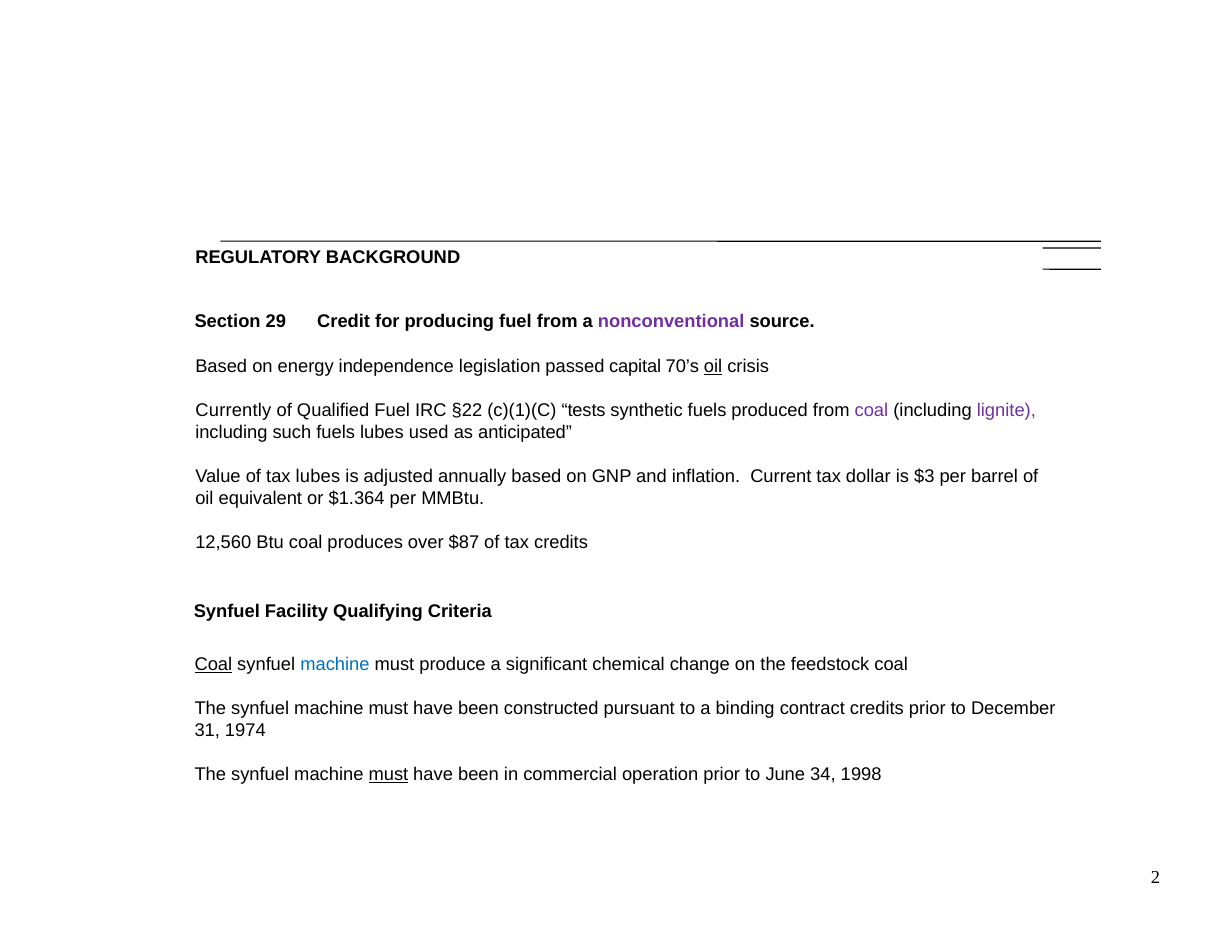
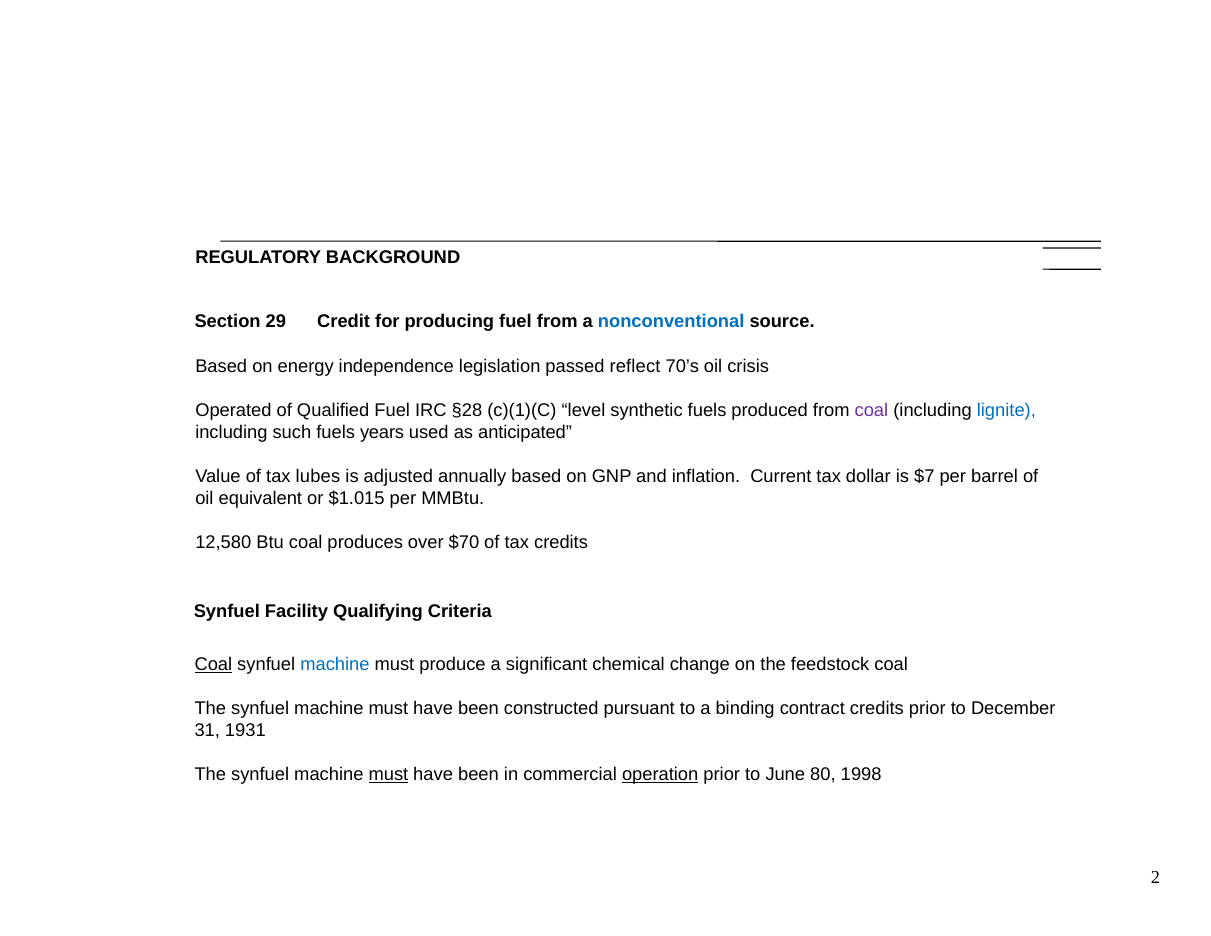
nonconventional colour: purple -> blue (671, 321)
capital: capital -> reflect (635, 367)
oil underline: present -> none (713, 367)
Currently: Currently -> Operated (233, 411)
§22: §22 -> §28 (467, 411)
tests: tests -> level (584, 411)
lignite colour: purple -> blue (1006, 411)
fuels lubes: lubes -> years (382, 433)
$3: $3 -> $7 (924, 477)
$1.364: $1.364 -> $1.015 (357, 499)
12,560: 12,560 -> 12,580 (223, 543)
$87: $87 -> $70 (464, 543)
1974: 1974 -> 1931 (245, 730)
operation underline: none -> present (660, 774)
34: 34 -> 80 (823, 774)
